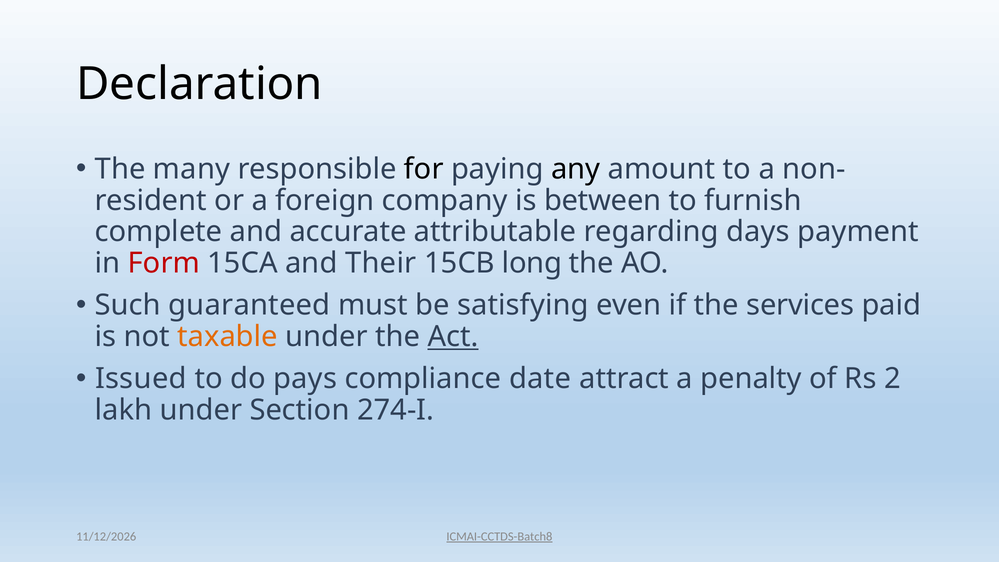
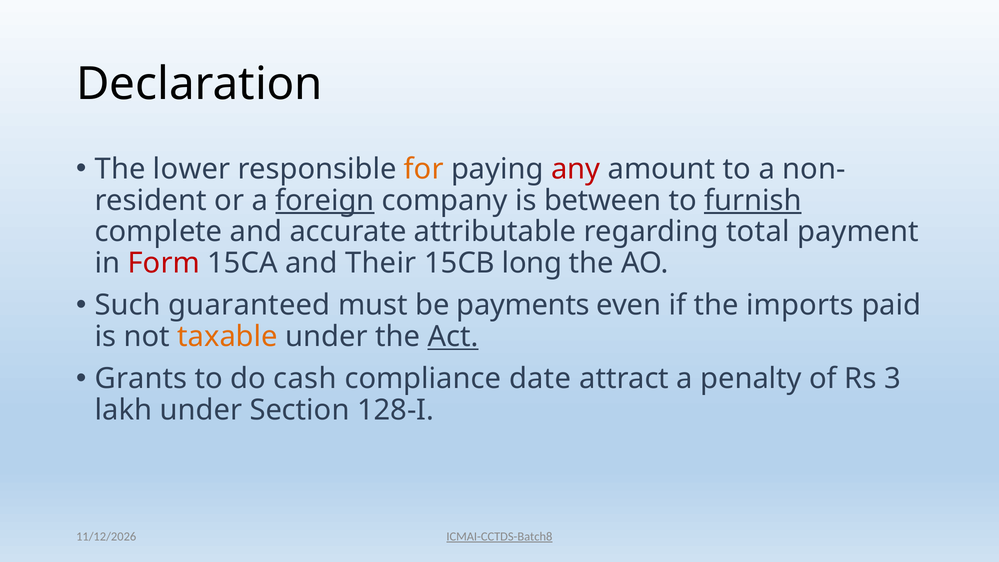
many: many -> lower (192, 169)
for colour: black -> orange (424, 169)
any colour: black -> red (576, 169)
foreign underline: none -> present (325, 200)
furnish underline: none -> present (753, 200)
days: days -> total (758, 232)
satisfying: satisfying -> payments (523, 305)
services: services -> imports (800, 305)
Issued: Issued -> Grants (141, 379)
pays: pays -> cash (305, 379)
2: 2 -> 3 (892, 379)
274-I: 274-I -> 128-I (396, 410)
